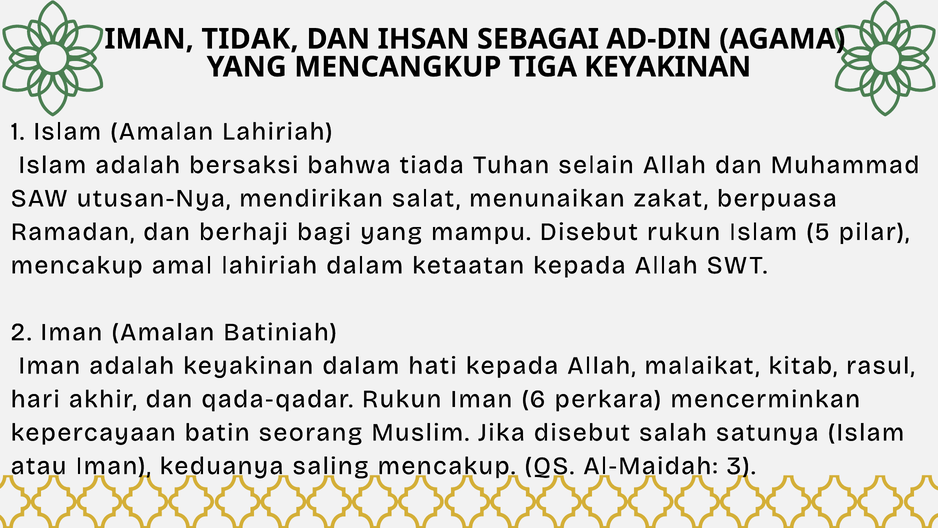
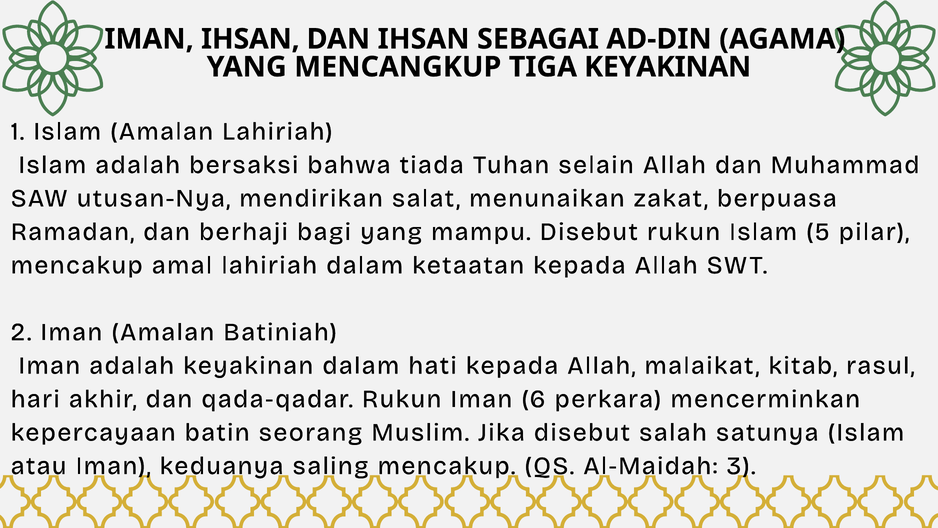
IMAN TIDAK: TIDAK -> IHSAN (250, 39)
